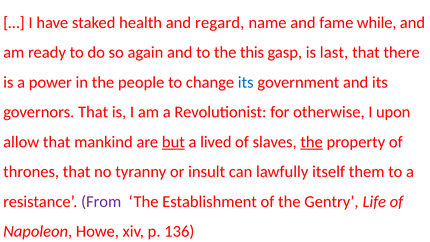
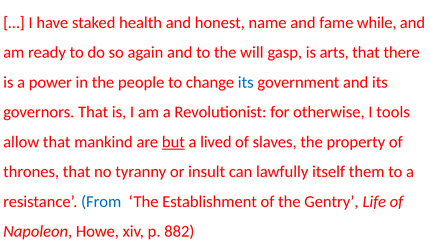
regard: regard -> honest (220, 23)
this: this -> will (252, 52)
last: last -> arts (334, 52)
upon: upon -> tools (393, 112)
the underline: present -> none (312, 142)
From colour: purple -> blue (101, 202)
136: 136 -> 882 (179, 231)
